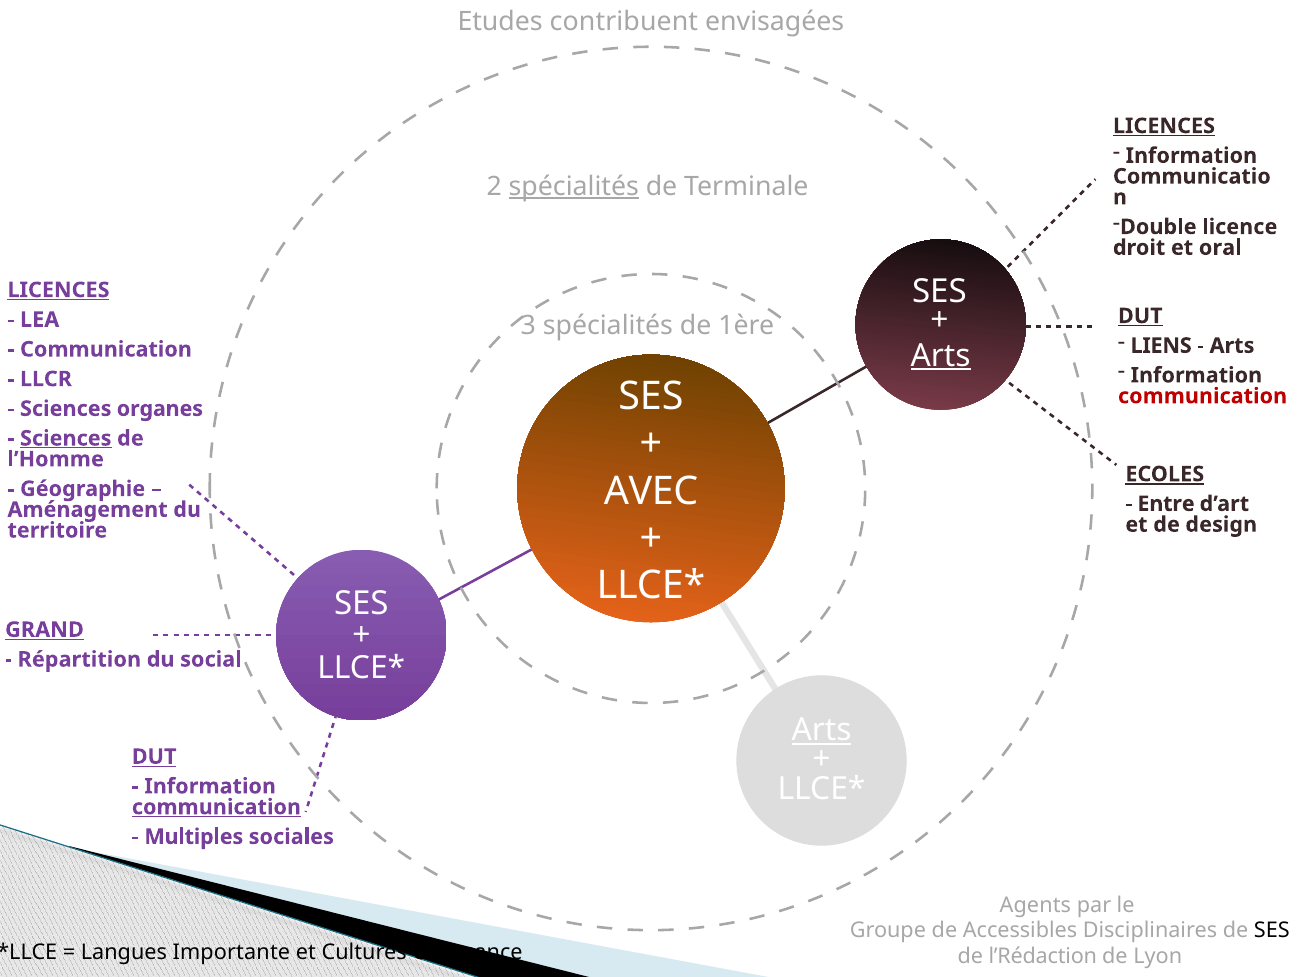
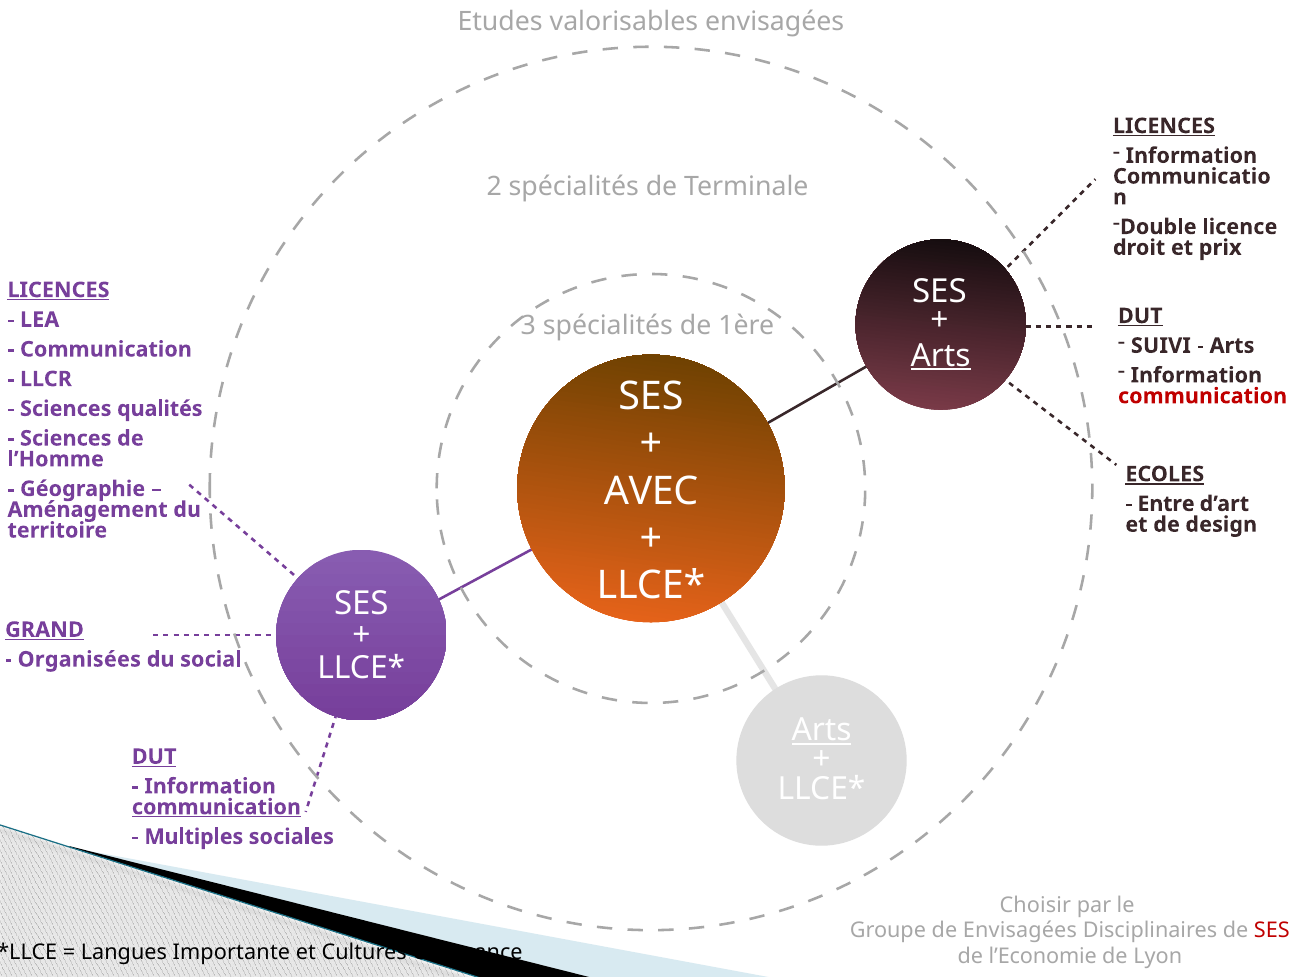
contribuent: contribuent -> valorisables (624, 22)
spécialités underline: present -> none (574, 186)
oral: oral -> prix (1220, 248)
DUT underline: none -> present (1140, 316)
LIENS: LIENS -> SUIVI (1161, 346)
organes: organes -> qualités (160, 409)
Sciences underline: present -> none (66, 438)
Répartition: Répartition -> Organisées (79, 659)
Agents: Agents -> Choisir (1035, 904)
de Accessibles: Accessibles -> Envisagées (1020, 930)
SES colour: black -> red (1272, 930)
l’Rédaction: l’Rédaction -> l’Economie (1043, 956)
